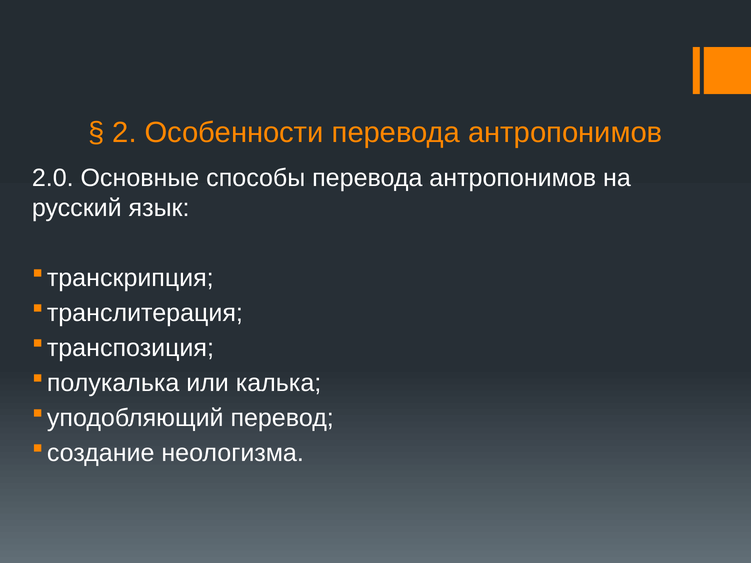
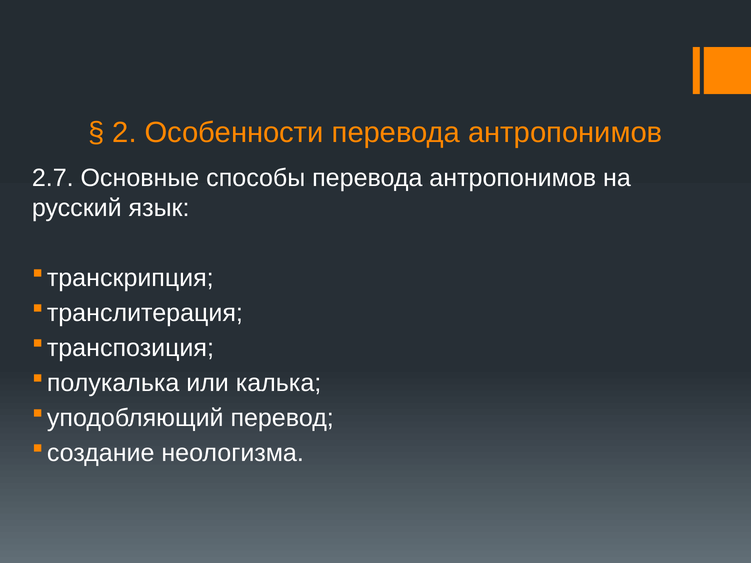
2.0: 2.0 -> 2.7 (53, 178)
